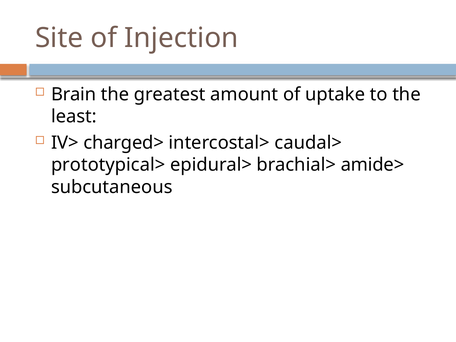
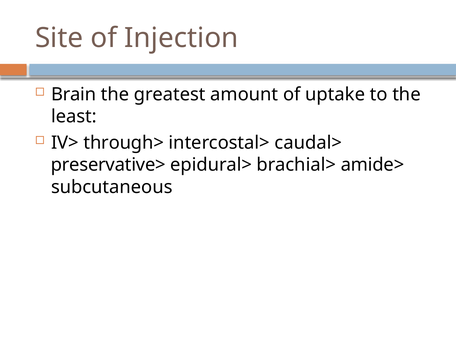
charged>: charged> -> through> (124, 143)
prototypical>: prototypical> -> preservative> (108, 165)
